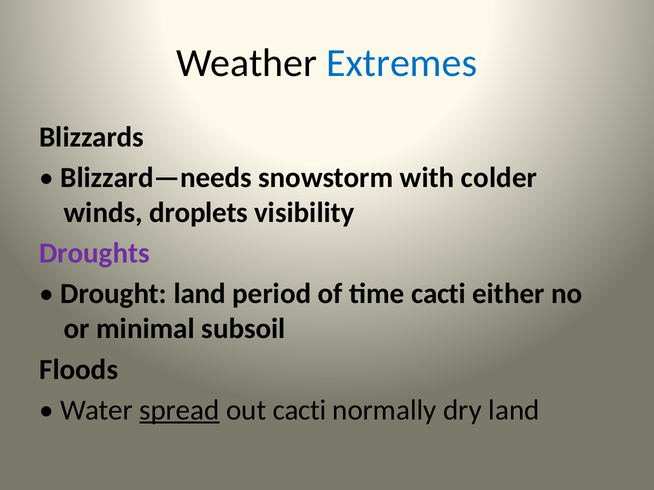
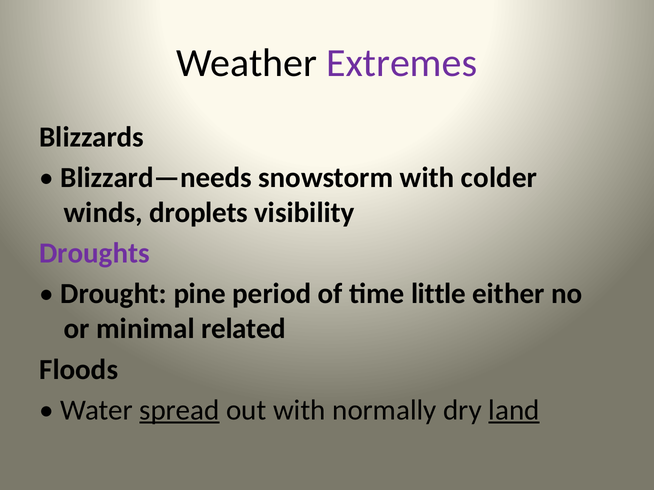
Extremes colour: blue -> purple (402, 63)
Drought land: land -> pine (200, 294)
time cacti: cacti -> little (439, 294)
subsoil: subsoil -> related (244, 329)
out cacti: cacti -> with (299, 411)
land underline: none -> present (514, 411)
